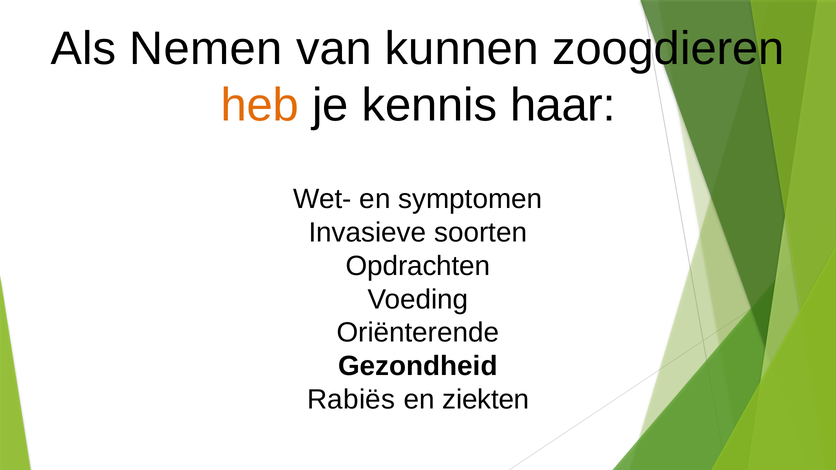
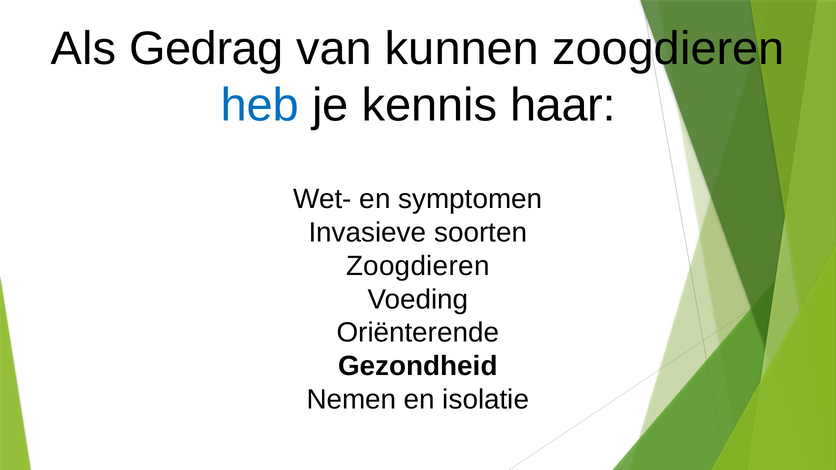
Nemen: Nemen -> Gedrag (206, 49)
heb colour: orange -> blue (260, 105)
Opdrachten: Opdrachten -> Zoogdieren (418, 266)
Rabiës: Rabiës -> Nemen (351, 400)
ziekten: ziekten -> isolatie (486, 400)
